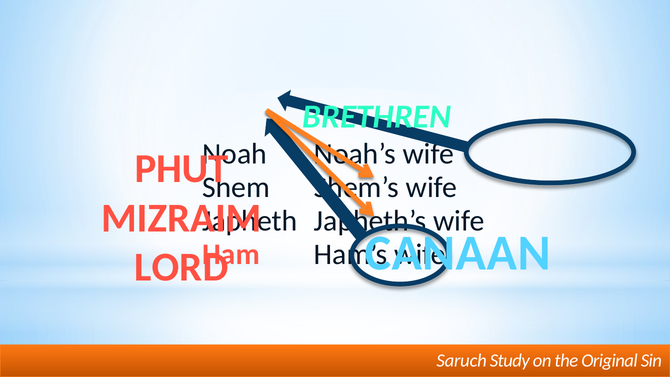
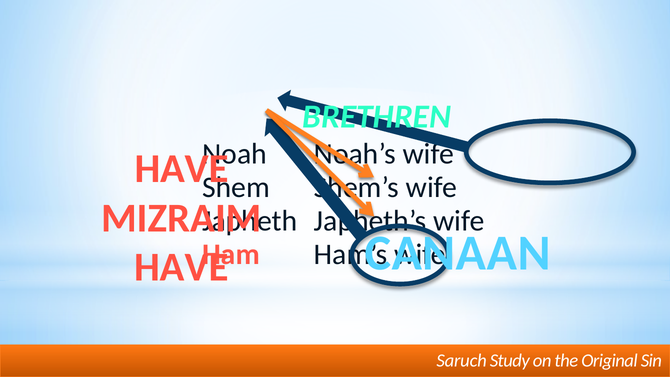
PHUT: PHUT -> HAVE (182, 169)
LORD: LORD -> HAVE (181, 267)
